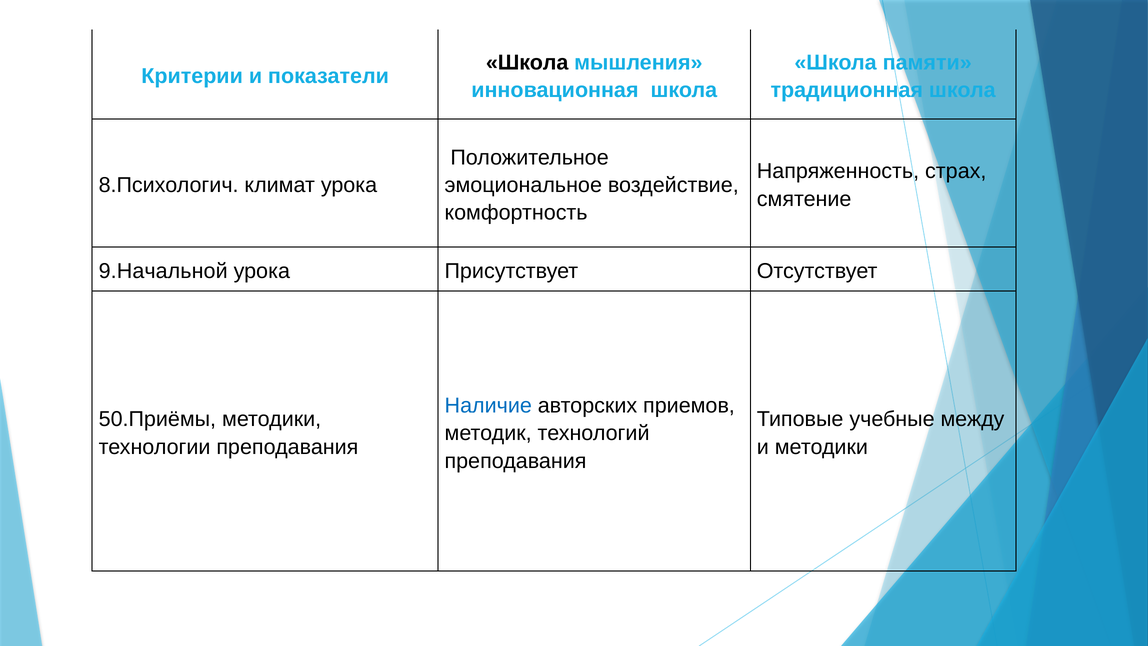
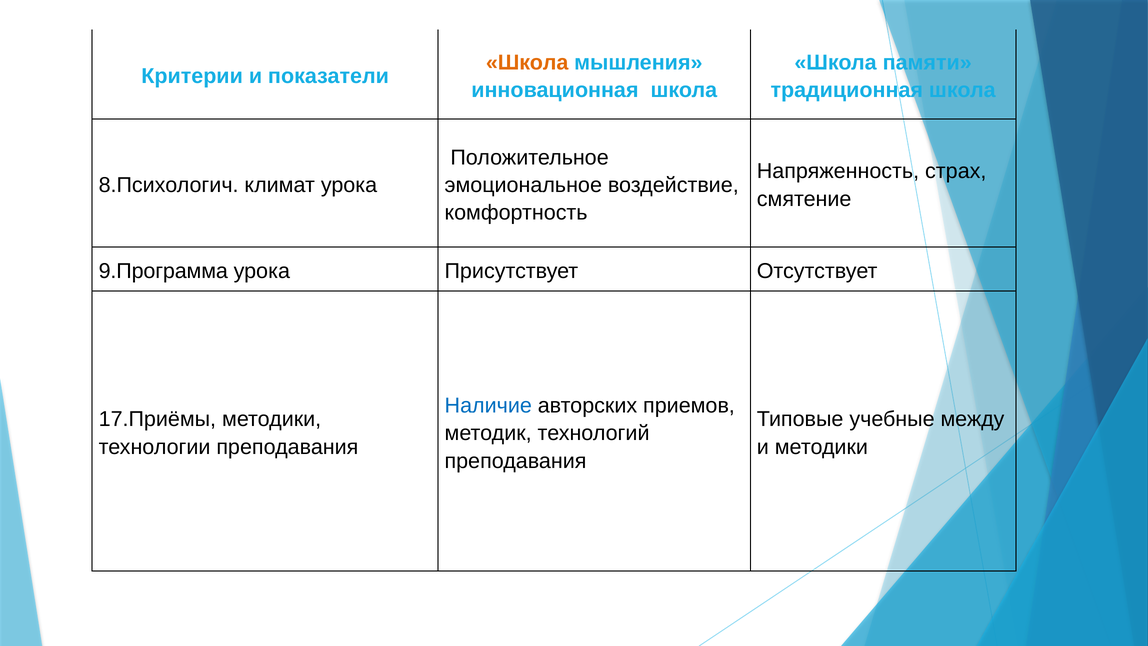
Школа colour: black -> orange (527, 62)
9.Начальной: 9.Начальной -> 9.Программа (163, 271)
50.Приёмы: 50.Приёмы -> 17.Приёмы (157, 419)
